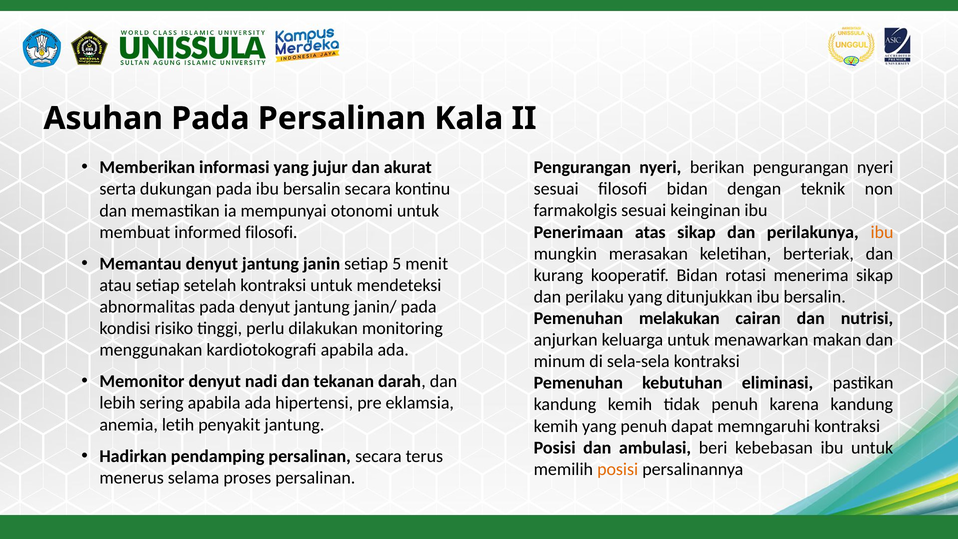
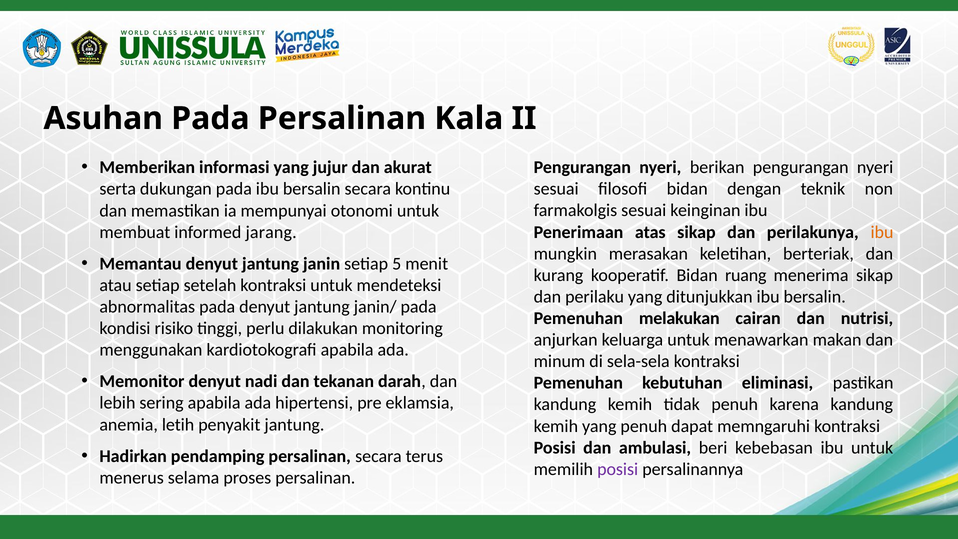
informed filosofi: filosofi -> jarang (271, 232)
rotasi: rotasi -> ruang (746, 275)
posisi colour: orange -> purple (618, 469)
